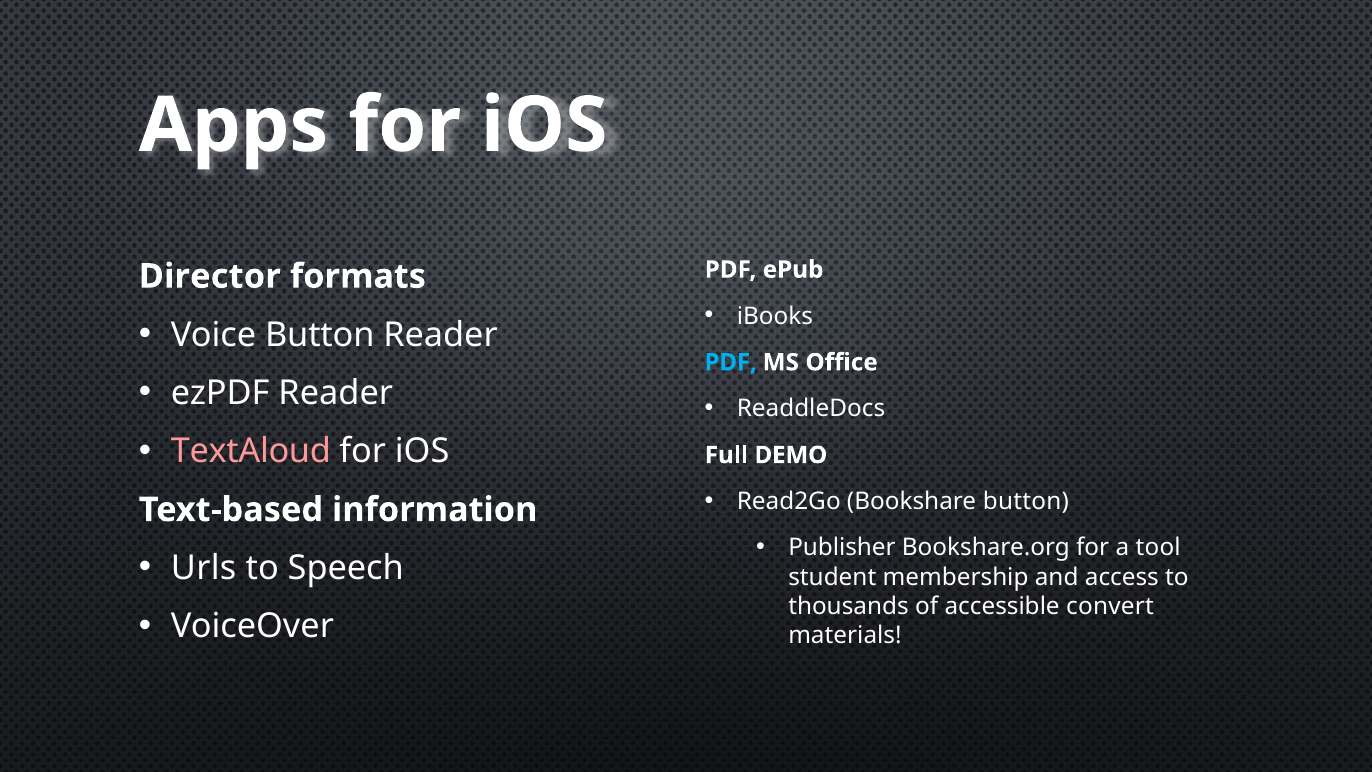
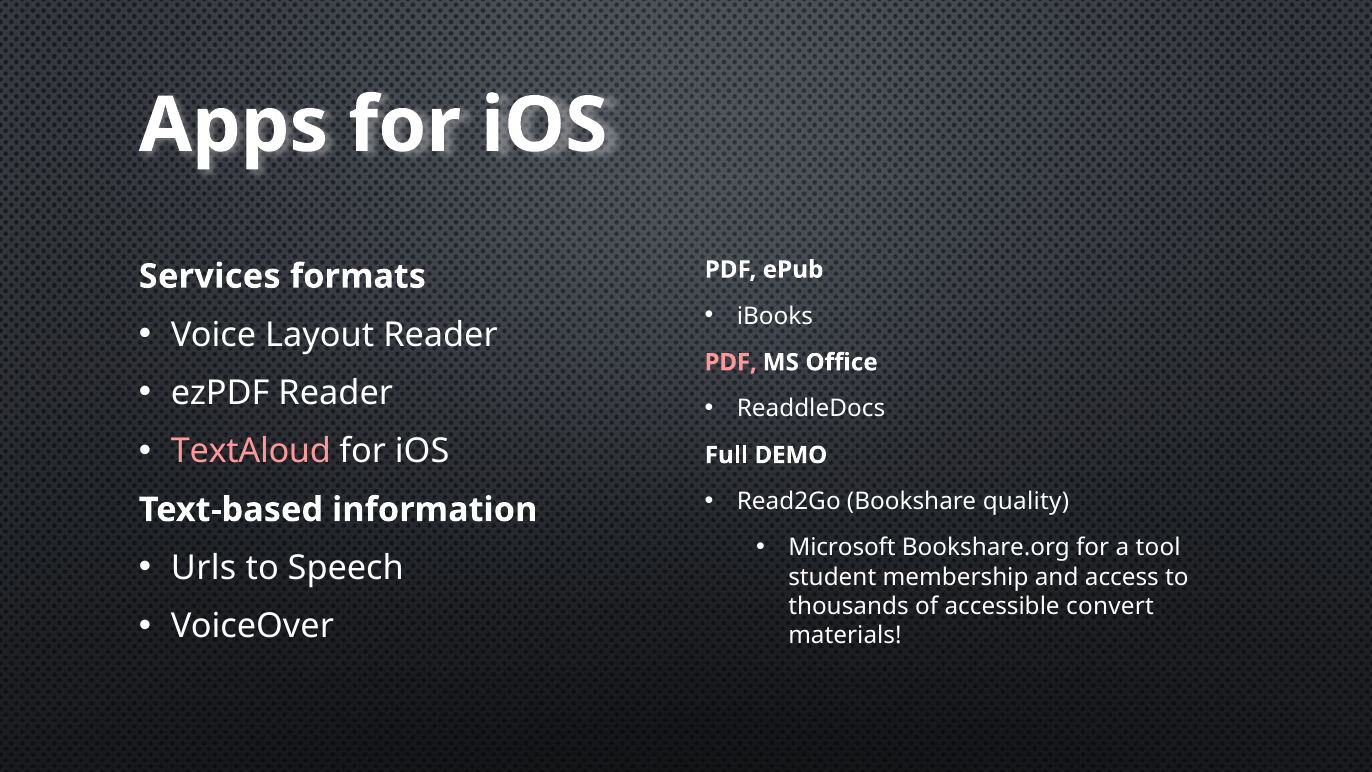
Director: Director -> Services (210, 276)
Voice Button: Button -> Layout (320, 335)
PDF colour: light blue -> pink (731, 362)
Bookshare button: button -> quality (1026, 501)
Publisher: Publisher -> Microsoft (842, 548)
